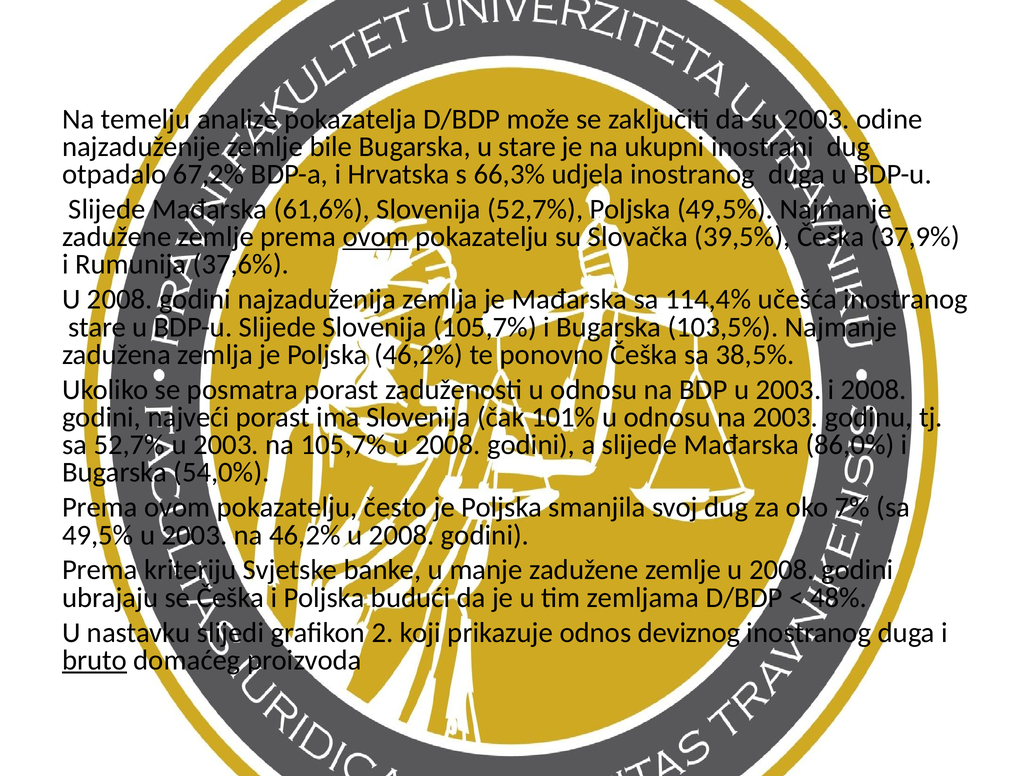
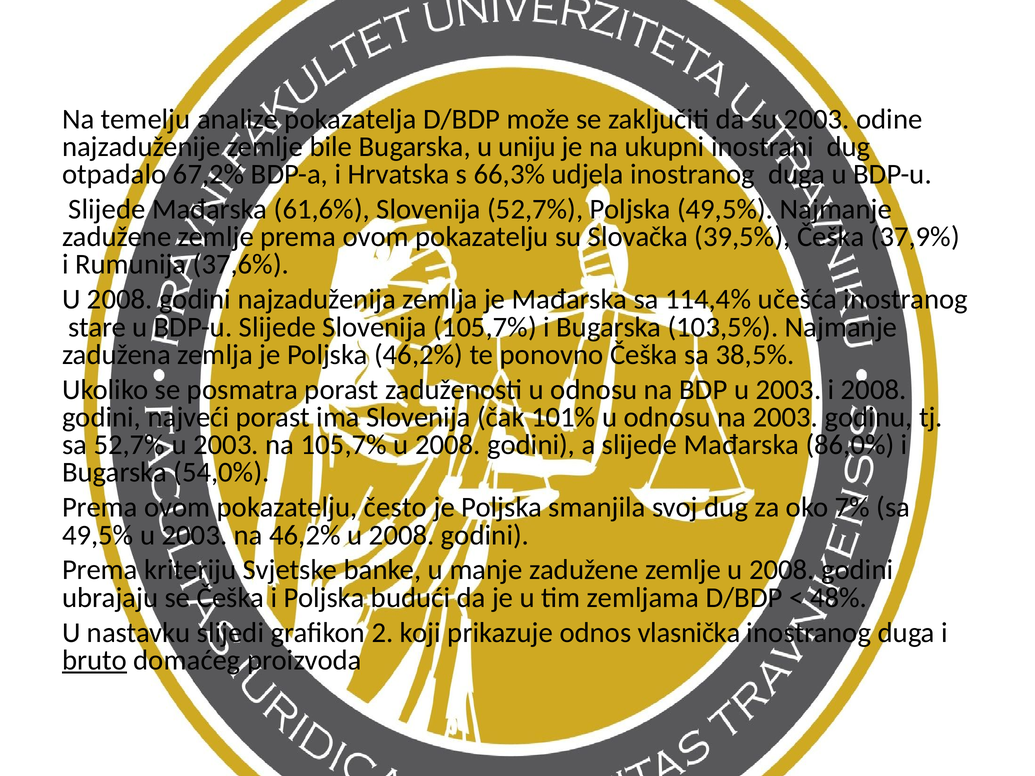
u stare: stare -> uniju (527, 147)
ovom underline: present -> none (376, 237)
deviznog: deviznog -> vlasnička (689, 633)
